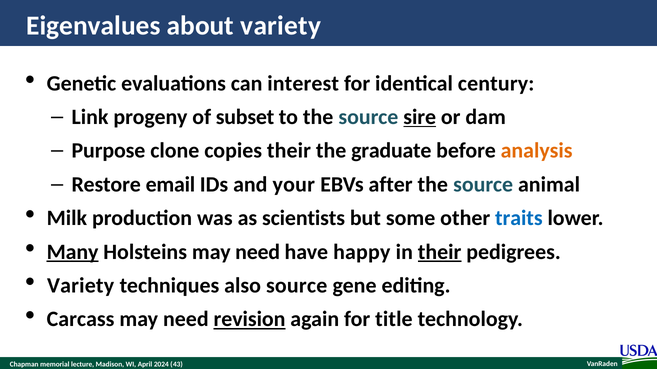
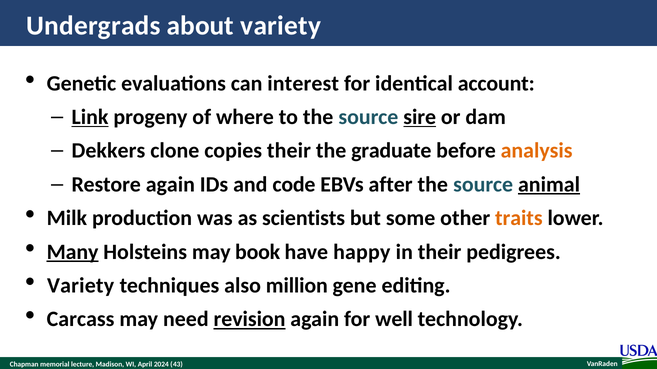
Eigenvalues: Eigenvalues -> Undergrads (93, 26)
century: century -> account (496, 83)
Link underline: none -> present (90, 117)
subset: subset -> where (245, 117)
Purpose: Purpose -> Dekkers (108, 151)
Restore email: email -> again (170, 185)
your: your -> code (294, 185)
animal underline: none -> present (549, 185)
traits colour: blue -> orange (519, 218)
Holsteins may need: need -> book (258, 252)
their underline: present -> none (440, 252)
also source: source -> million (297, 286)
title: title -> well (394, 320)
